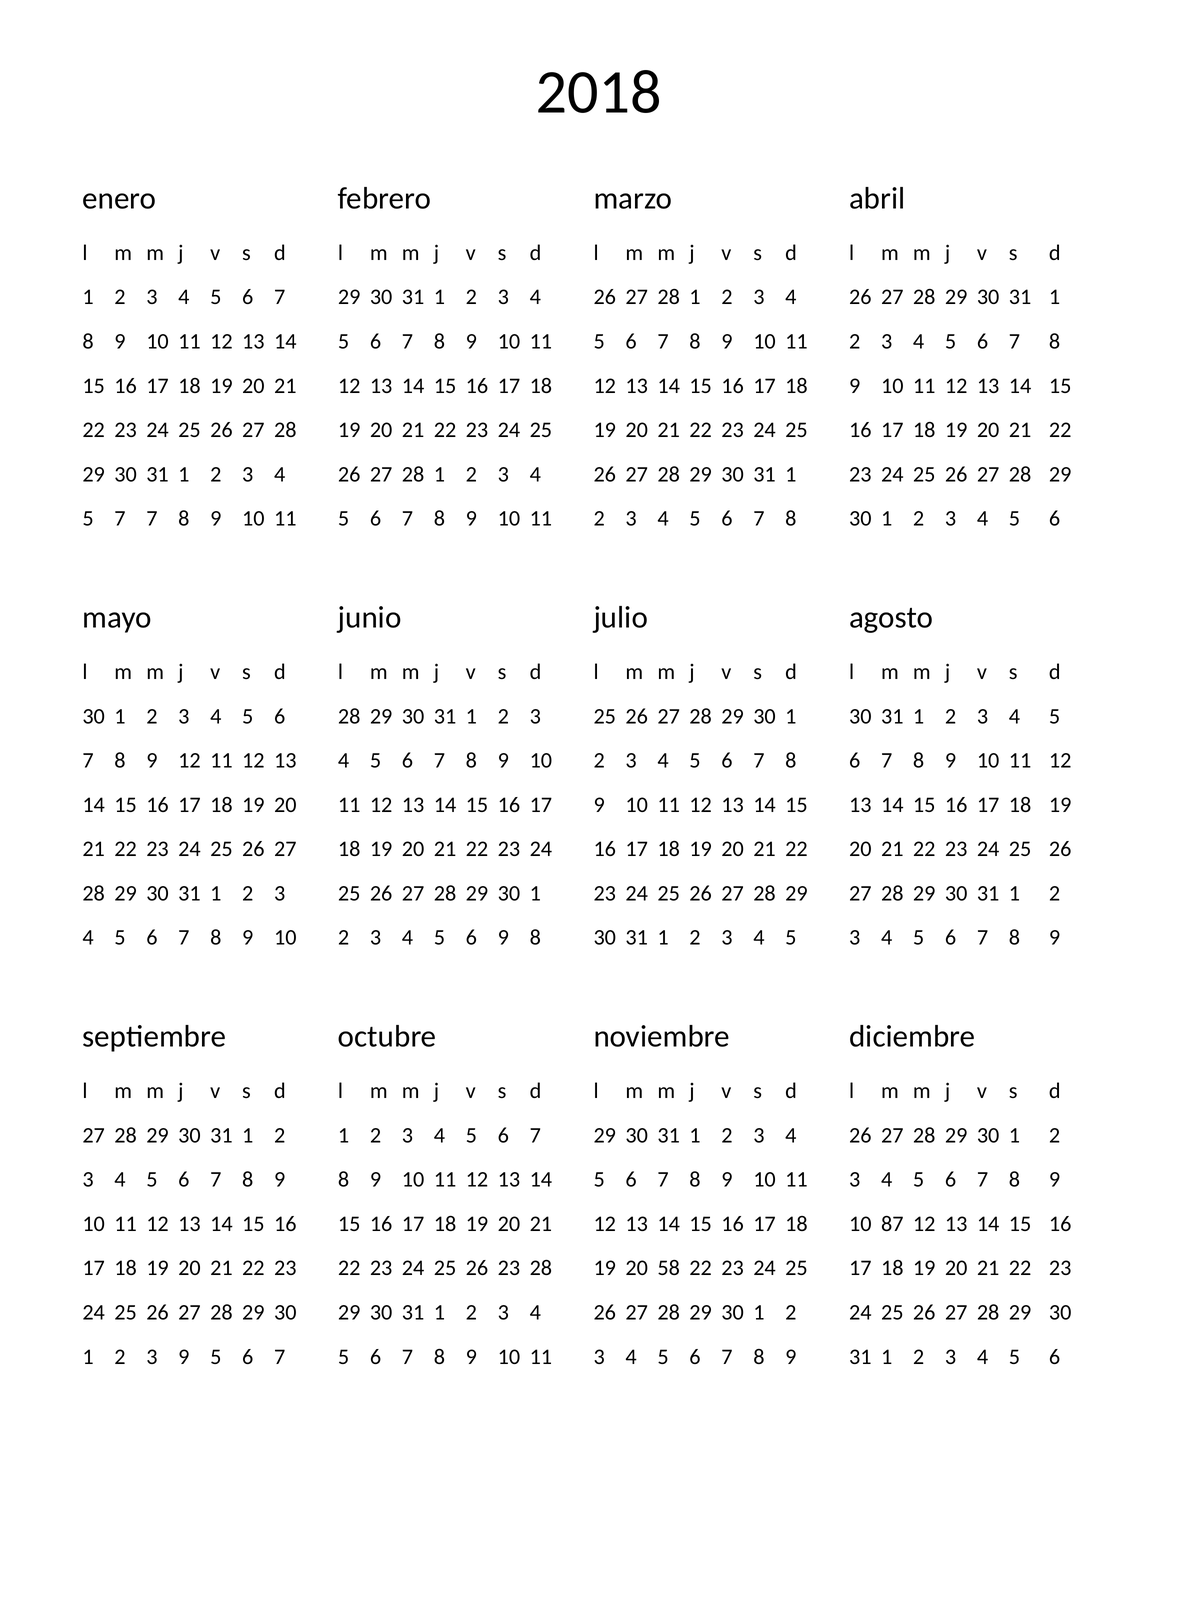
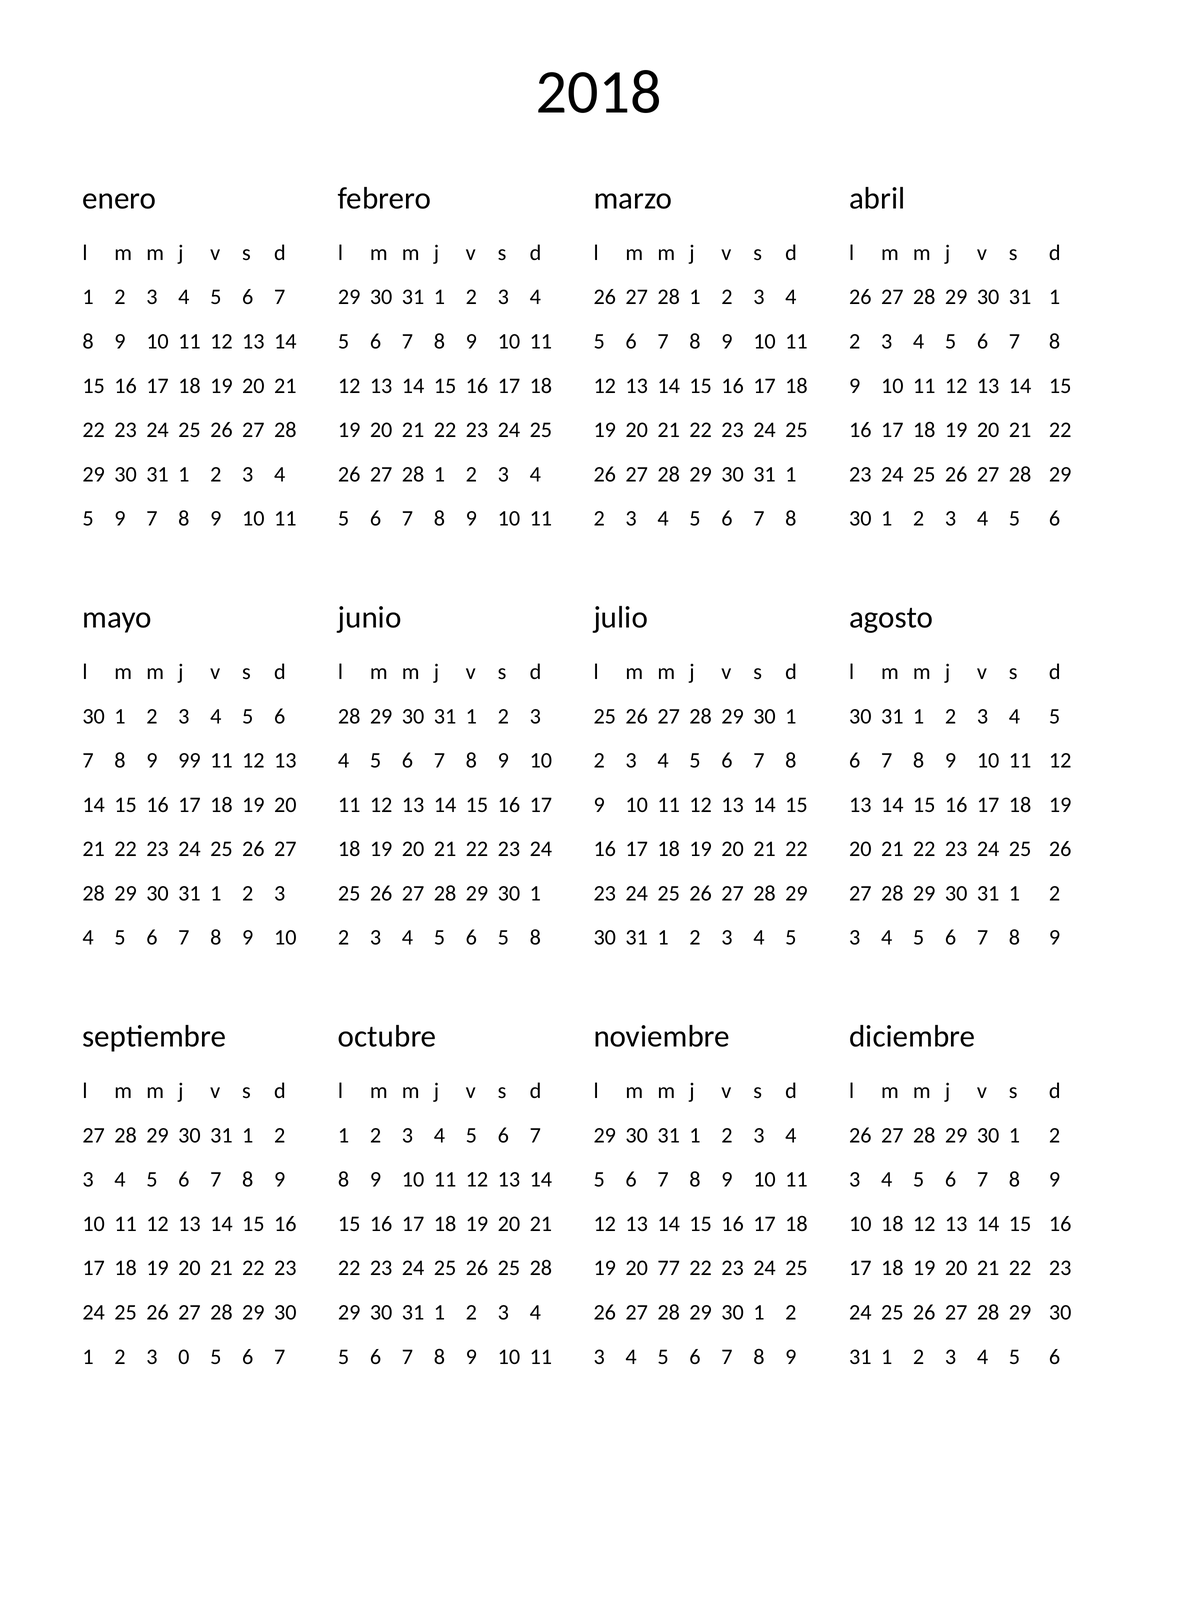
7: 7 -> 9 (120, 518)
9 12: 12 -> 99 (189, 760)
6 9: 9 -> 5 (503, 937)
10 87: 87 -> 18 (892, 1223)
26 23: 23 -> 25 (509, 1268)
58: 58 -> 77 (669, 1268)
3 9: 9 -> 0 (184, 1356)
